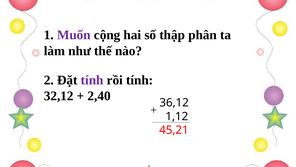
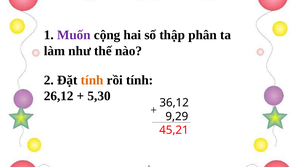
tính colour: purple -> orange (92, 80)
32,12: 32,12 -> 26,12 (59, 96)
2,40: 2,40 -> 5,30 (99, 96)
1,12: 1,12 -> 9,29 (177, 116)
